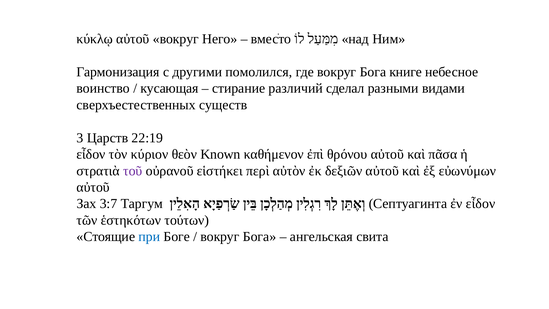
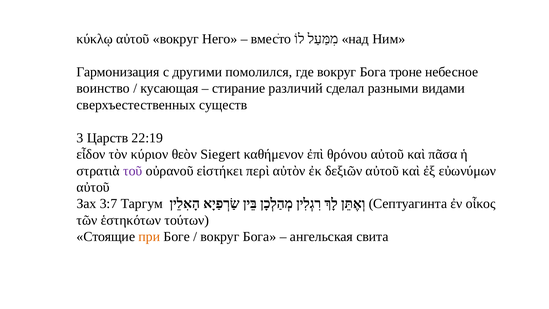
книге: книге -> троне (406, 72)
Known: Known -> Siegert (220, 154)
ἐν εἶδον: εἶδον -> οἶκος (481, 204)
при colour: blue -> orange (149, 237)
